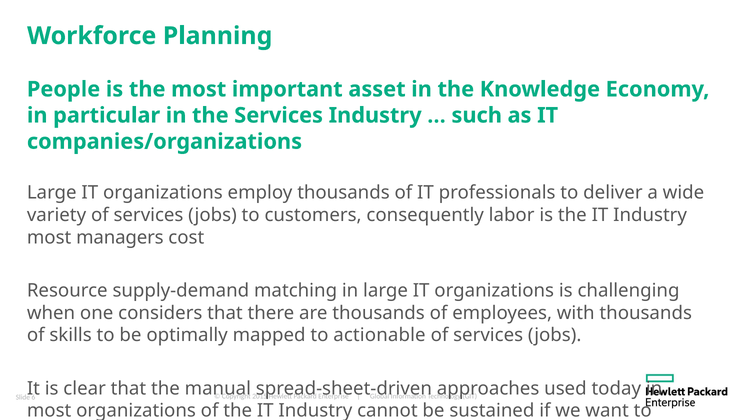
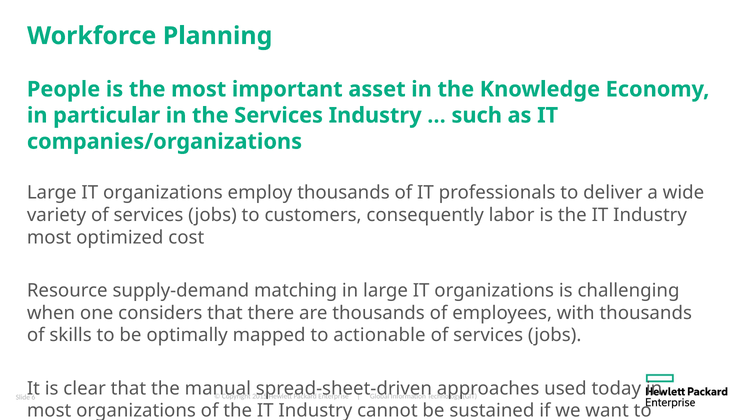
managers: managers -> optimized (120, 237)
